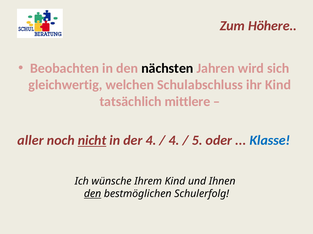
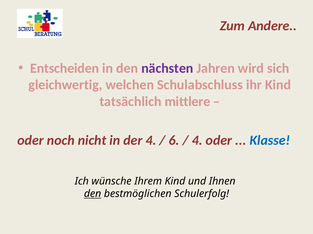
Höhere: Höhere -> Andere (272, 26)
Beobachten: Beobachten -> Entscheiden (65, 68)
nächsten colour: black -> purple (167, 68)
aller: aller -> oder (31, 141)
nicht underline: present -> none (92, 141)
4: 4 -> 6 (174, 141)
5: 5 -> 4 (197, 141)
